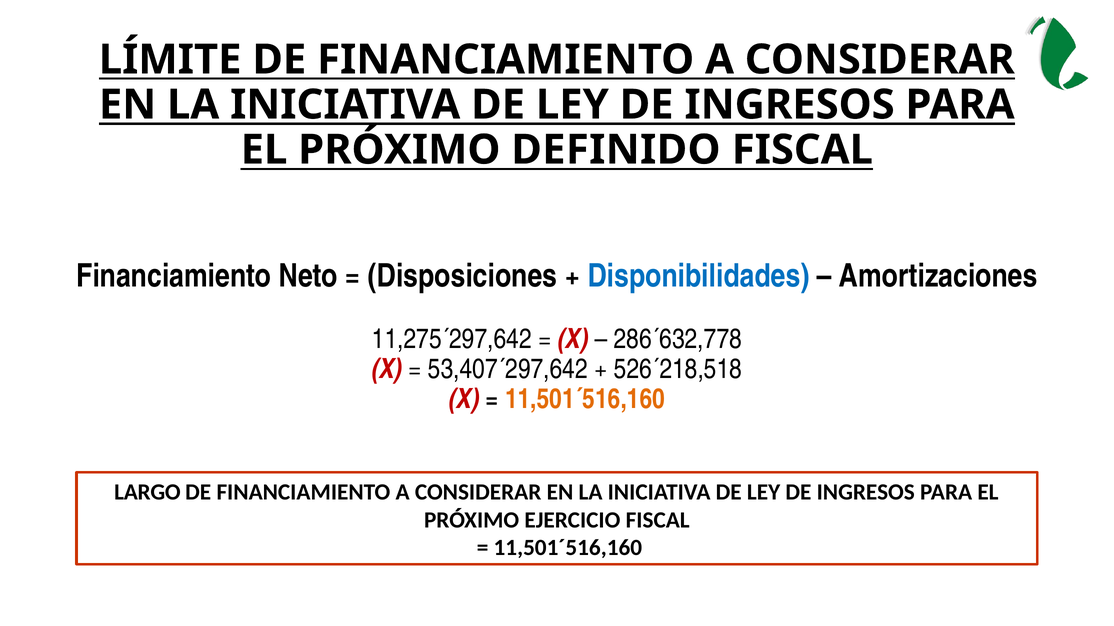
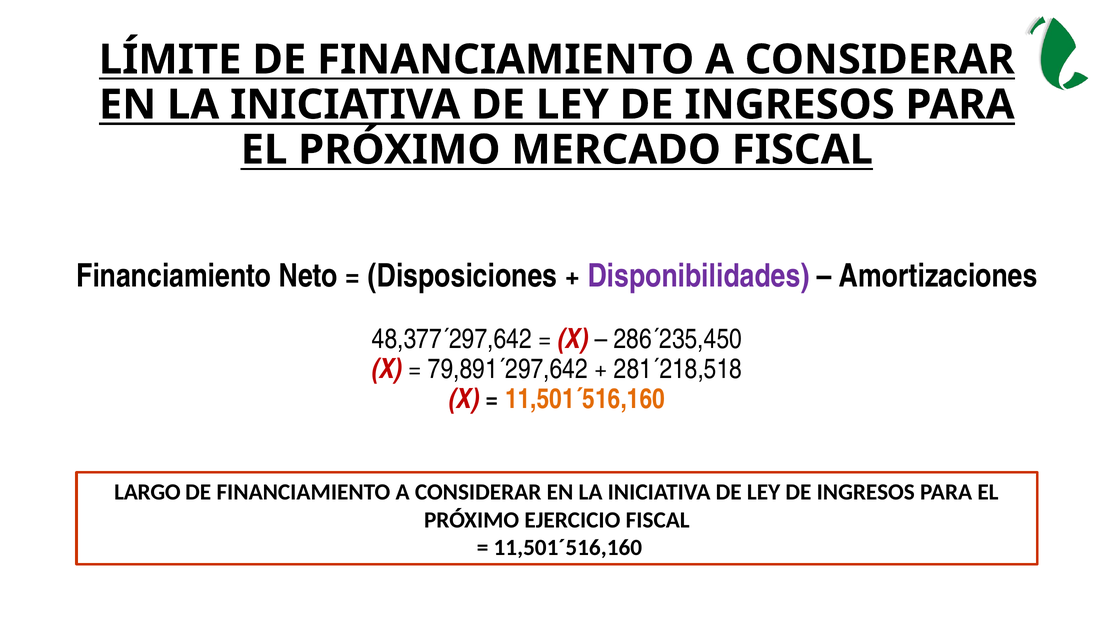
DEFINIDO: DEFINIDO -> MERCADO (616, 150)
Disponibilidades colour: blue -> purple (699, 277)
11,275´297,642: 11,275´297,642 -> 48,377´297,642 (452, 339)
286´632,778: 286´632,778 -> 286´235,450 (678, 339)
53,407´297,642: 53,407´297,642 -> 79,891´297,642 (508, 369)
526´218,518: 526´218,518 -> 281´218,518 (678, 369)
